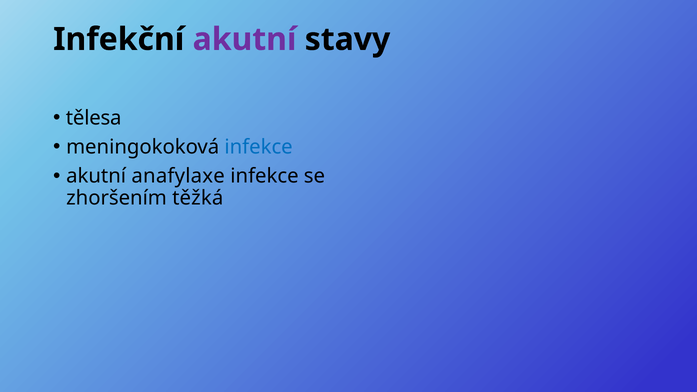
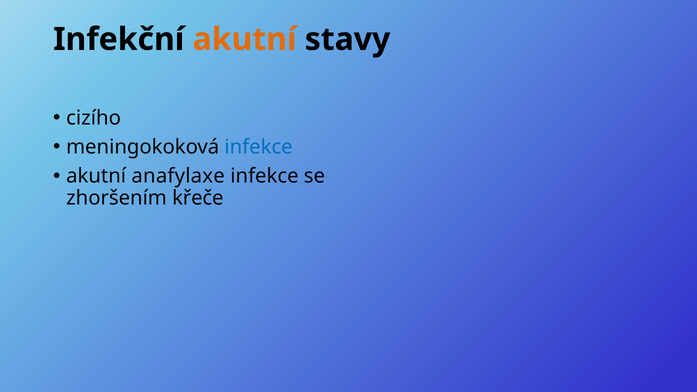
akutní colour: purple -> orange (245, 39)
tělesa: tělesa -> cizího (94, 118)
těžká: těžká -> křeče (198, 198)
